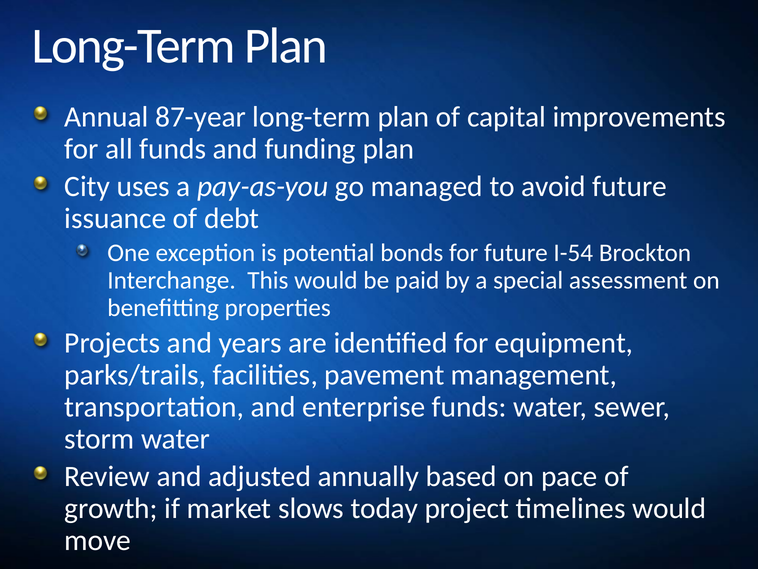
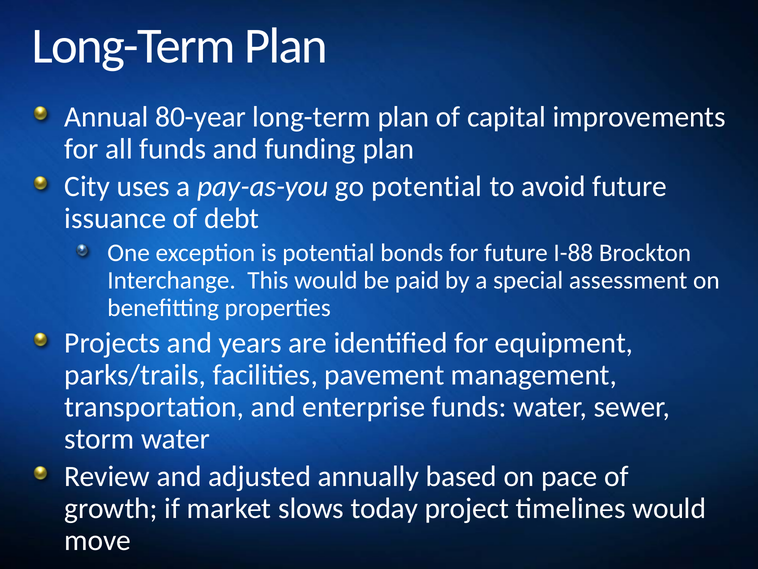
87-year: 87-year -> 80-year (201, 117)
go managed: managed -> potential (427, 186)
I-54: I-54 -> I-88 (573, 253)
